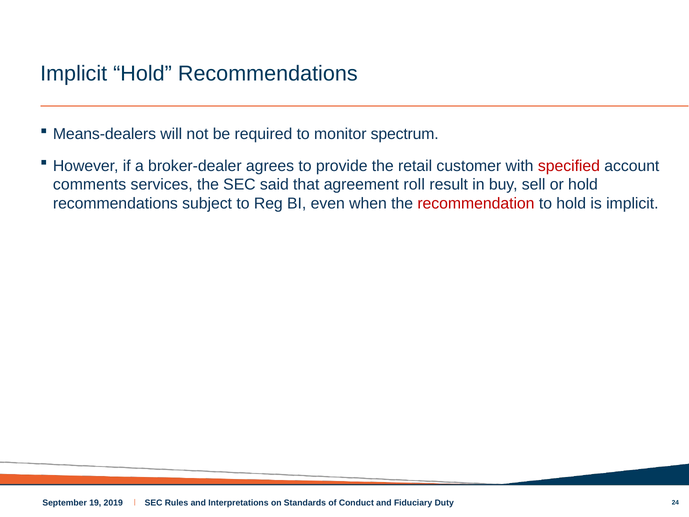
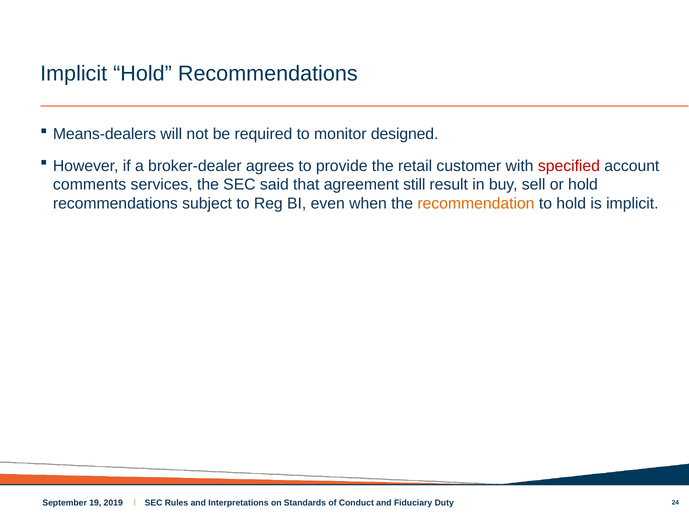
spectrum: spectrum -> designed (405, 134)
roll: roll -> still (414, 185)
recommendation colour: red -> orange (476, 204)
